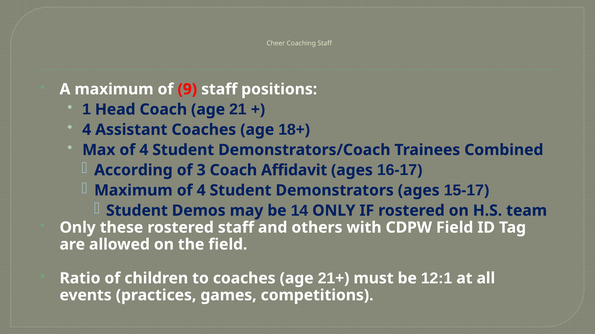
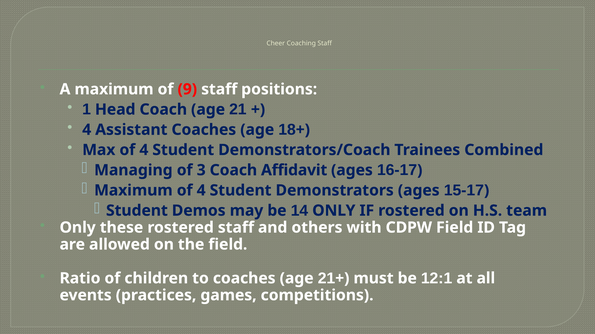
According: According -> Managing (133, 170)
